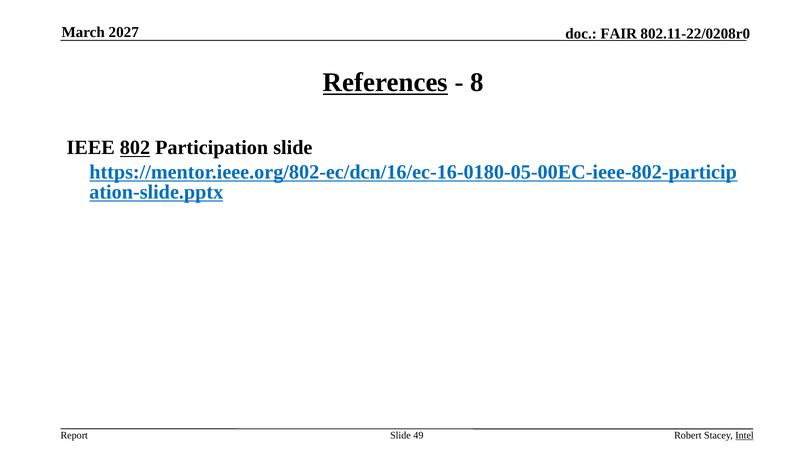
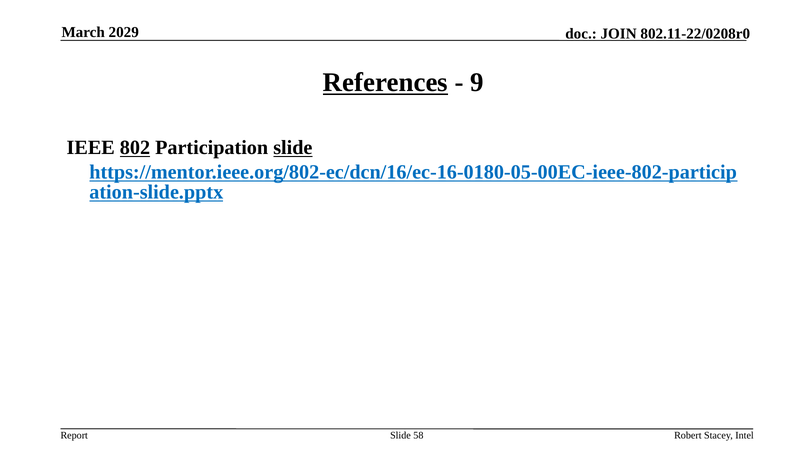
2027: 2027 -> 2029 (124, 32)
FAIR: FAIR -> JOIN (619, 34)
8: 8 -> 9 (477, 83)
slide underline: none -> present (293, 148)
49: 49 -> 58 (418, 435)
Intel underline: present -> none (745, 435)
